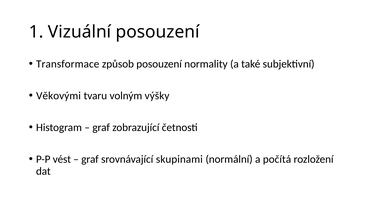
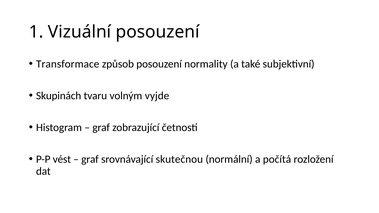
Věkovými: Věkovými -> Skupinách (59, 96)
výšky: výšky -> vyjde (157, 96)
skupinami: skupinami -> skutečnou (179, 159)
